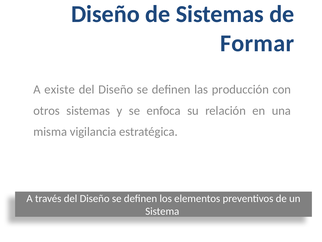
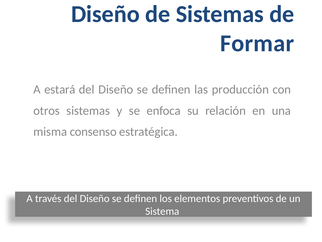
existe: existe -> estará (60, 89)
vigilancia: vigilancia -> consenso (93, 131)
